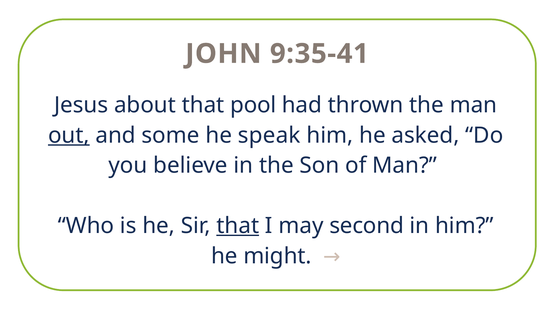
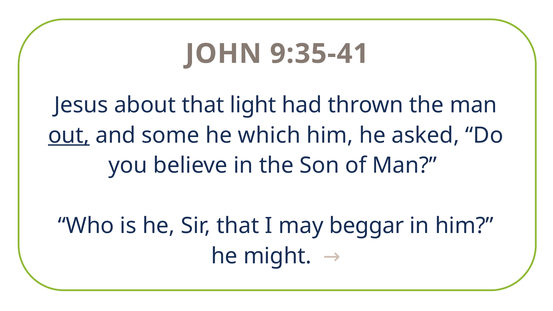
pool: pool -> light (253, 105)
speak: speak -> which (269, 135)
that underline: present -> none (238, 226)
second: second -> beggar (367, 226)
